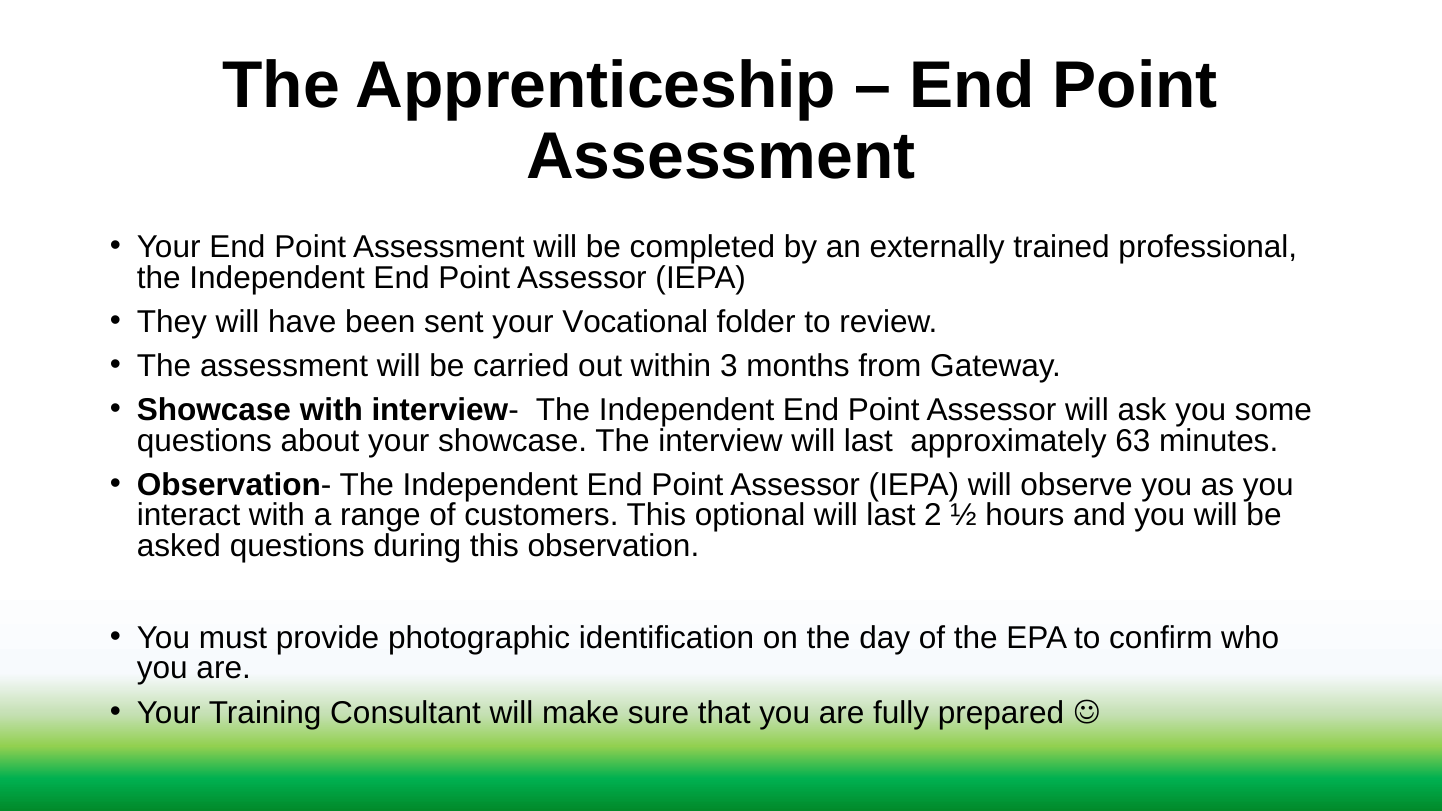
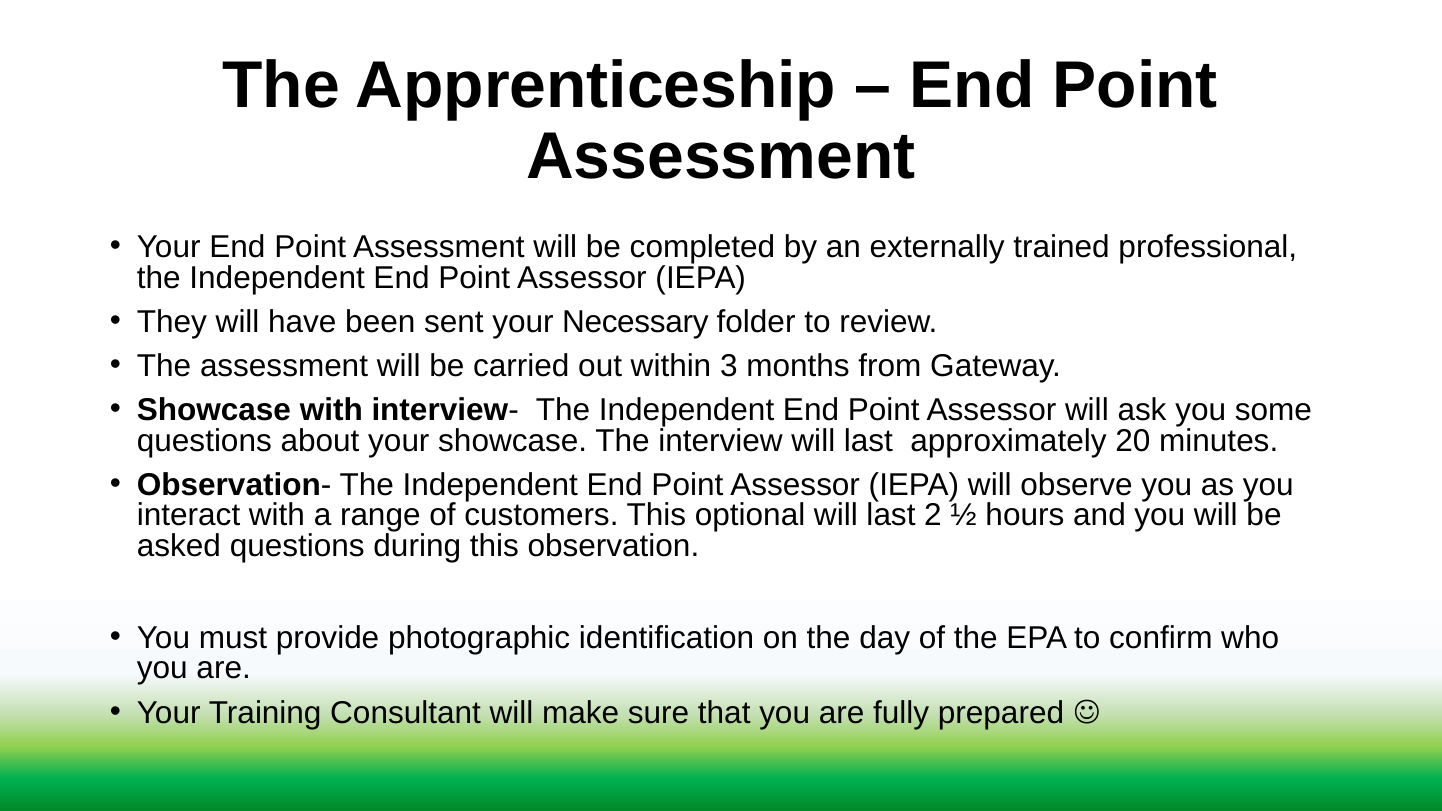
Vocational: Vocational -> Necessary (635, 322)
63: 63 -> 20 (1133, 441)
